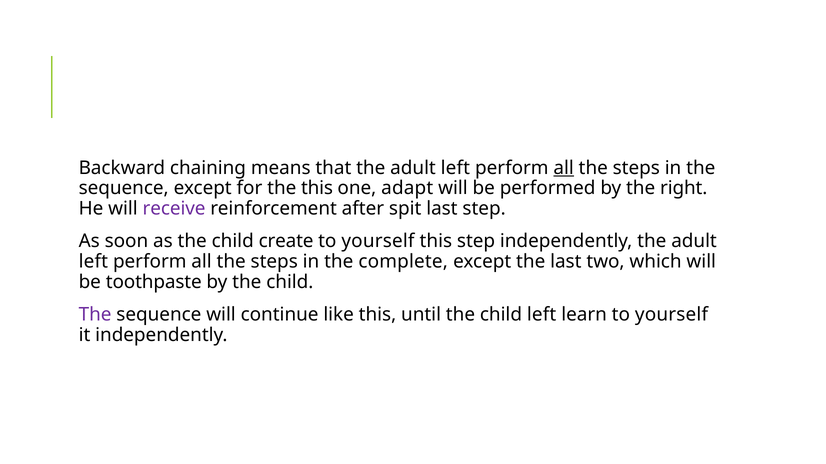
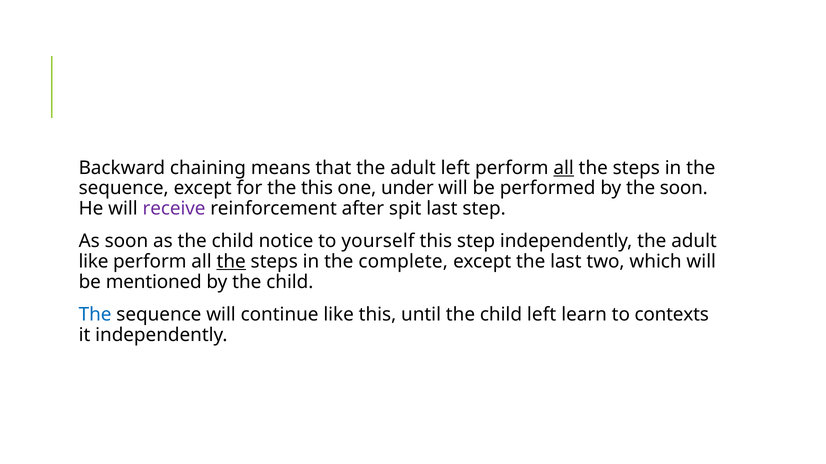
adapt: adapt -> under (407, 189)
the right: right -> soon (684, 189)
create: create -> notice (286, 241)
left: left -> like (94, 262)
the underline: none -> present (231, 262)
toothpaste: toothpaste -> mentioned (154, 282)
The colour: purple -> blue (95, 315)
learn to yourself: yourself -> contexts (672, 315)
